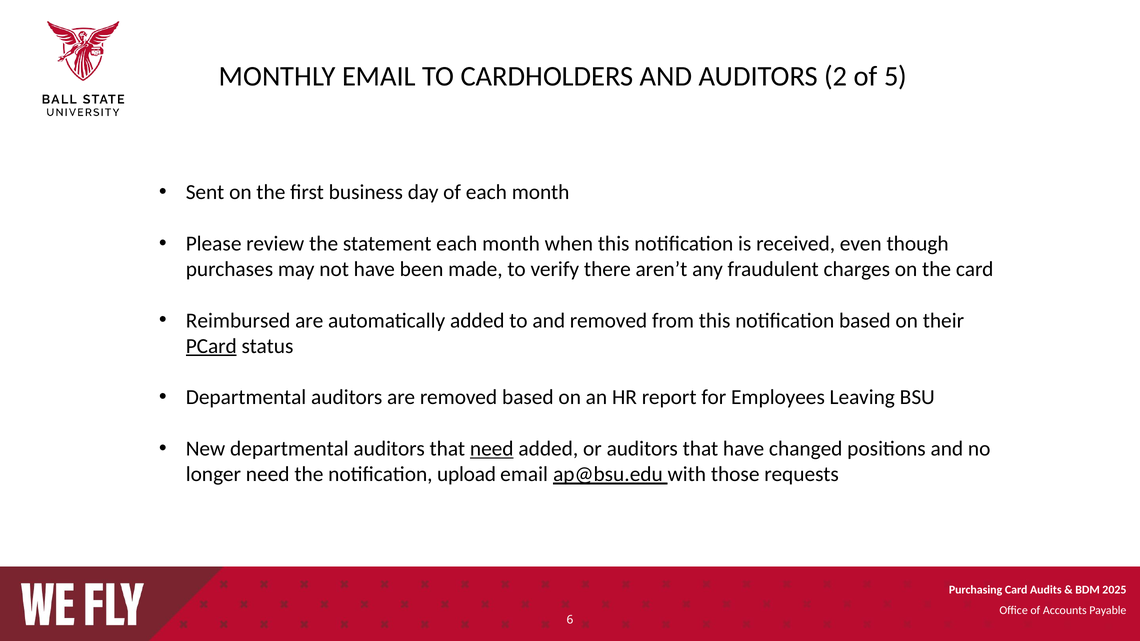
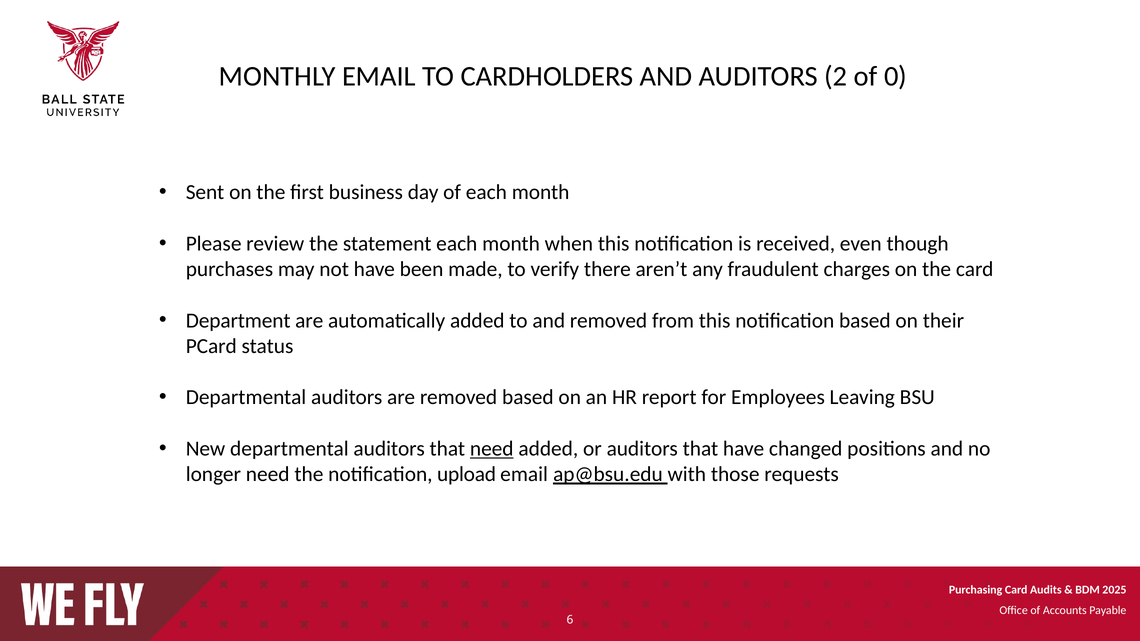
5: 5 -> 0 (896, 76)
Reimbursed: Reimbursed -> Department (238, 321)
PCard underline: present -> none (211, 346)
